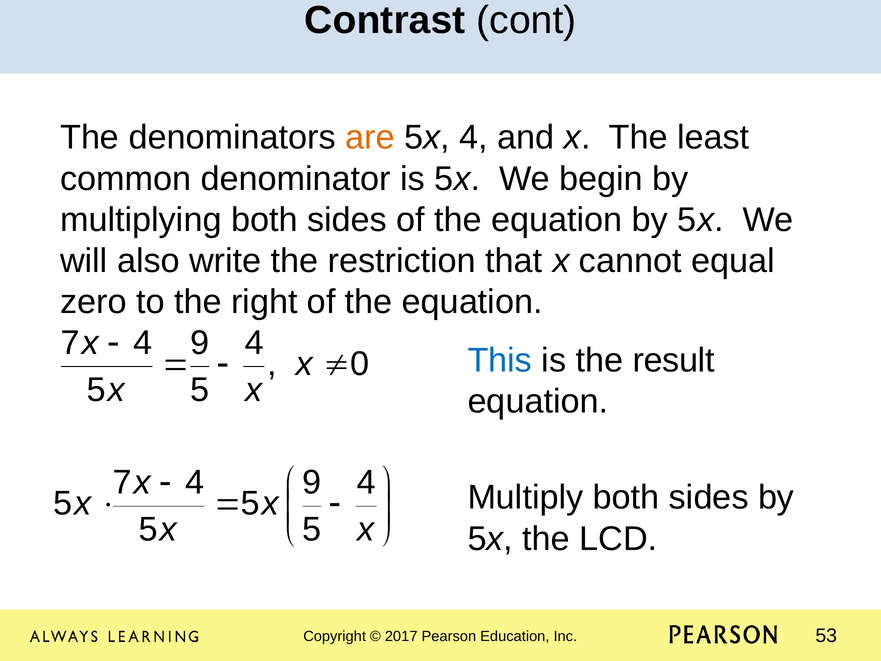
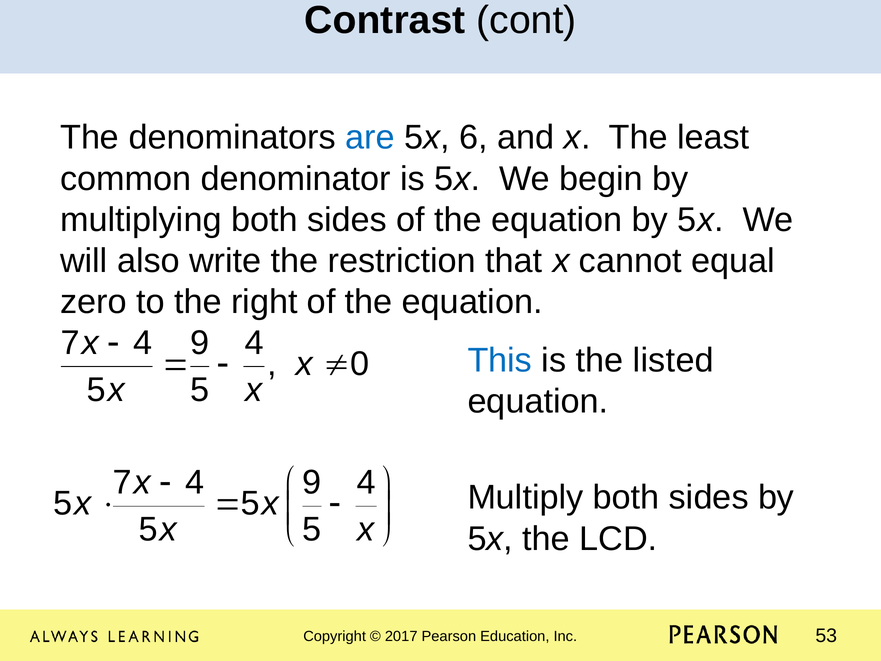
are colour: orange -> blue (370, 137)
5x 4: 4 -> 6 (474, 137)
result: result -> listed (673, 360)
